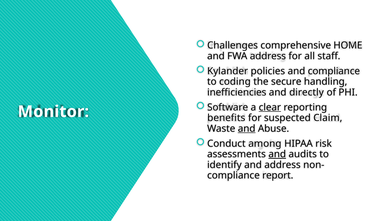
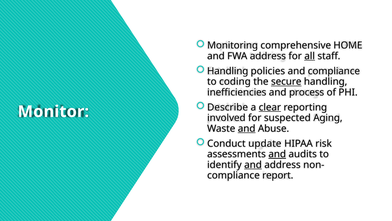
Challenges: Challenges -> Monitoring (233, 45)
all underline: none -> present (310, 56)
Kylander: Kylander -> Handling (228, 71)
secure underline: none -> present (286, 82)
directly: directly -> process (307, 92)
Software: Software -> Describe (228, 107)
benefits: benefits -> involved (226, 118)
Claim: Claim -> Aging (328, 118)
among: among -> update (265, 143)
and underline: none -> present (253, 164)
